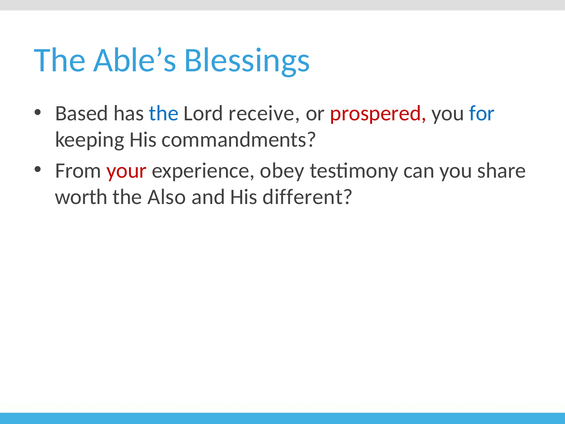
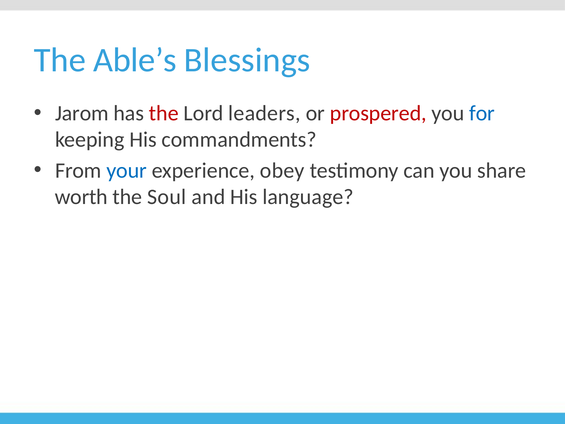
Based: Based -> Jarom (82, 113)
the colour: blue -> red (164, 113)
receive: receive -> leaders (264, 113)
your colour: red -> blue (127, 170)
Also: Also -> Soul (167, 197)
different: different -> language (308, 197)
